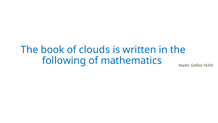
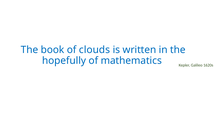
following: following -> hopefully (64, 60)
